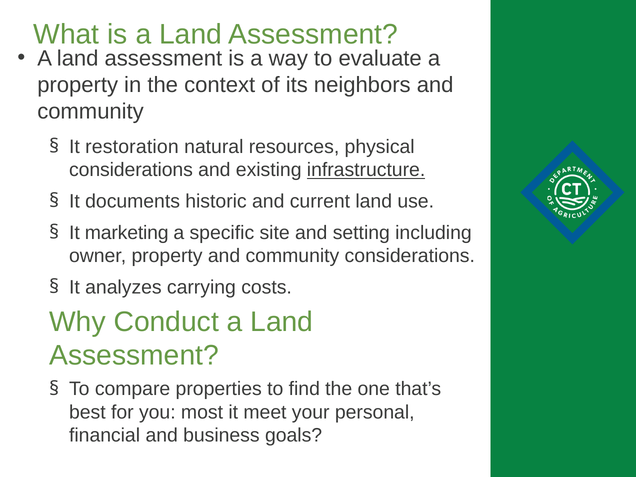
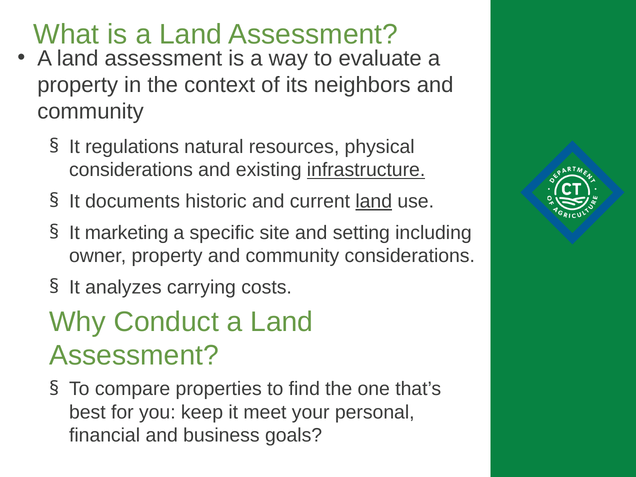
restoration: restoration -> regulations (132, 147)
land underline: none -> present (374, 201)
most: most -> keep (202, 412)
